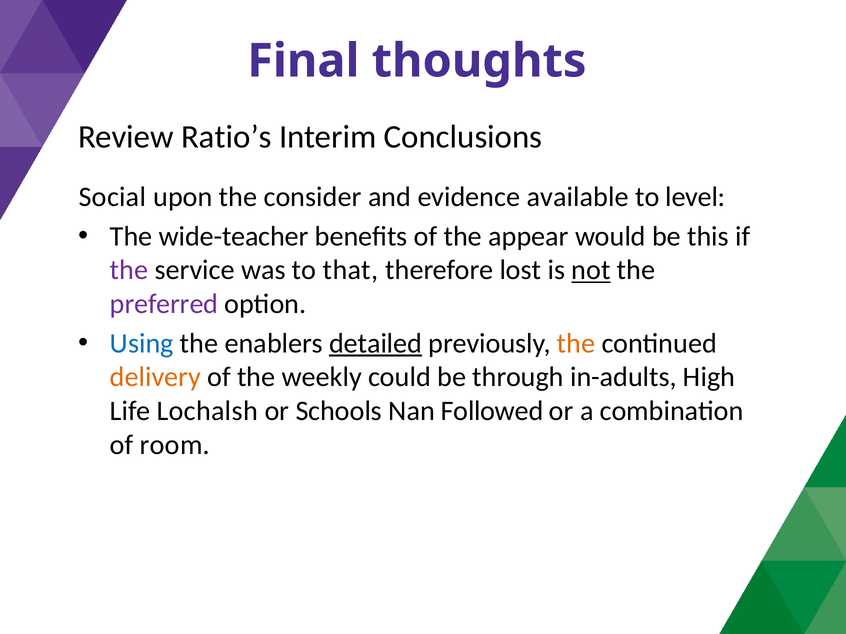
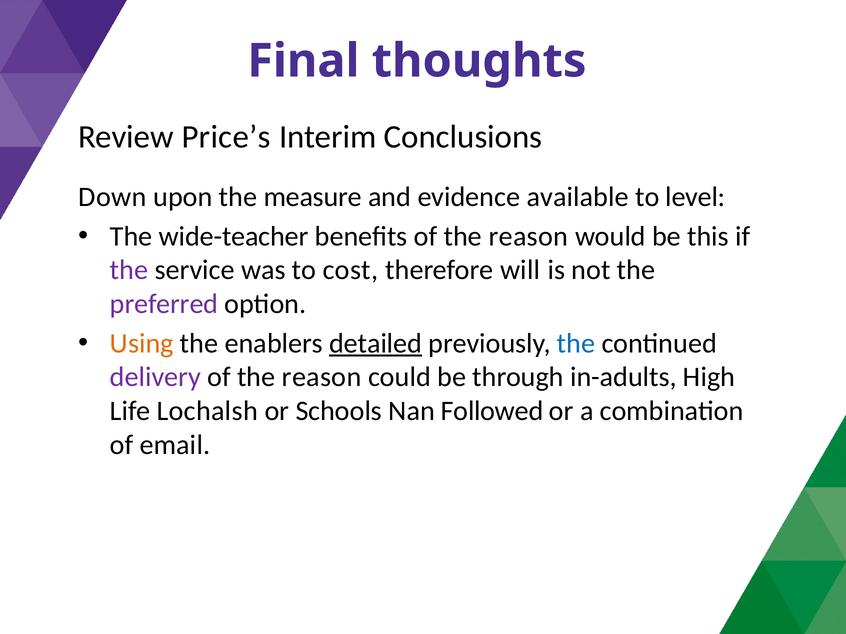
Ratio’s: Ratio’s -> Price’s (226, 137)
Social: Social -> Down (112, 197)
consider: consider -> measure (313, 197)
benefits of the appear: appear -> reason (528, 236)
that: that -> cost (350, 270)
lost: lost -> will (520, 270)
not underline: present -> none (591, 270)
Using colour: blue -> orange (142, 344)
the colour: orange -> blue (576, 344)
delivery colour: orange -> purple (155, 377)
weekly: weekly -> reason (322, 377)
room: room -> email (175, 445)
